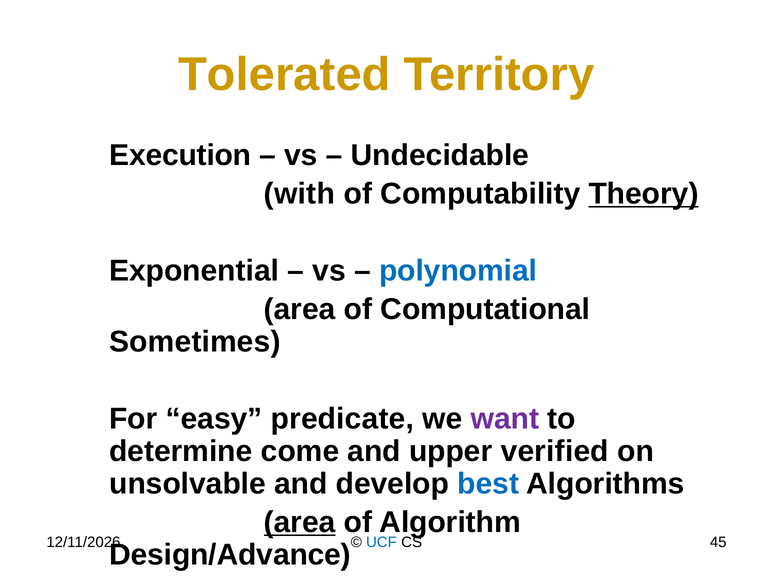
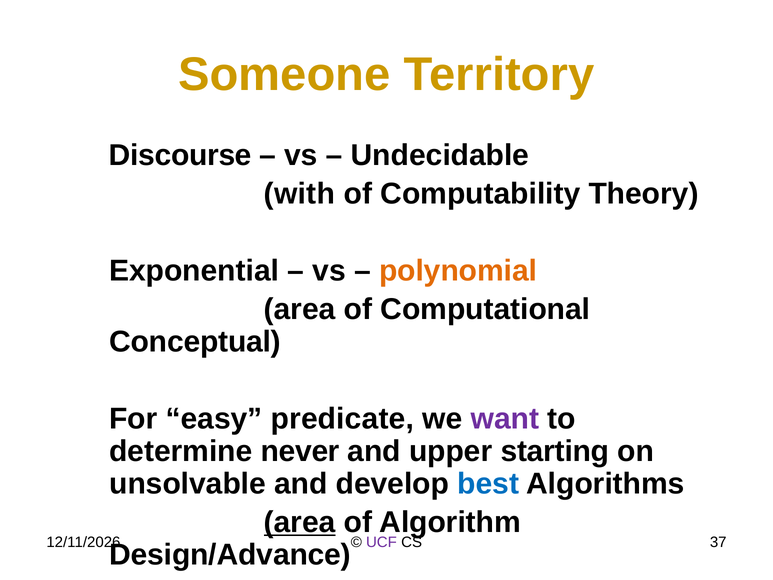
Tolerated: Tolerated -> Someone (284, 75)
Execution: Execution -> Discourse (180, 155)
Theory underline: present -> none (644, 194)
polynomial colour: blue -> orange (458, 271)
Sometimes: Sometimes -> Conceptual (195, 342)
come: come -> never (300, 451)
verified: verified -> starting (555, 451)
UCF colour: blue -> purple (381, 542)
45: 45 -> 37 (718, 542)
